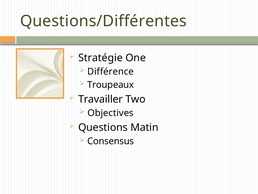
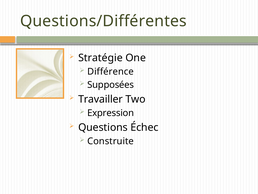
Troupeaux: Troupeaux -> Supposées (111, 85)
Objectives: Objectives -> Expression (111, 113)
Matin: Matin -> Échec (144, 127)
Consensus: Consensus -> Construite (111, 141)
